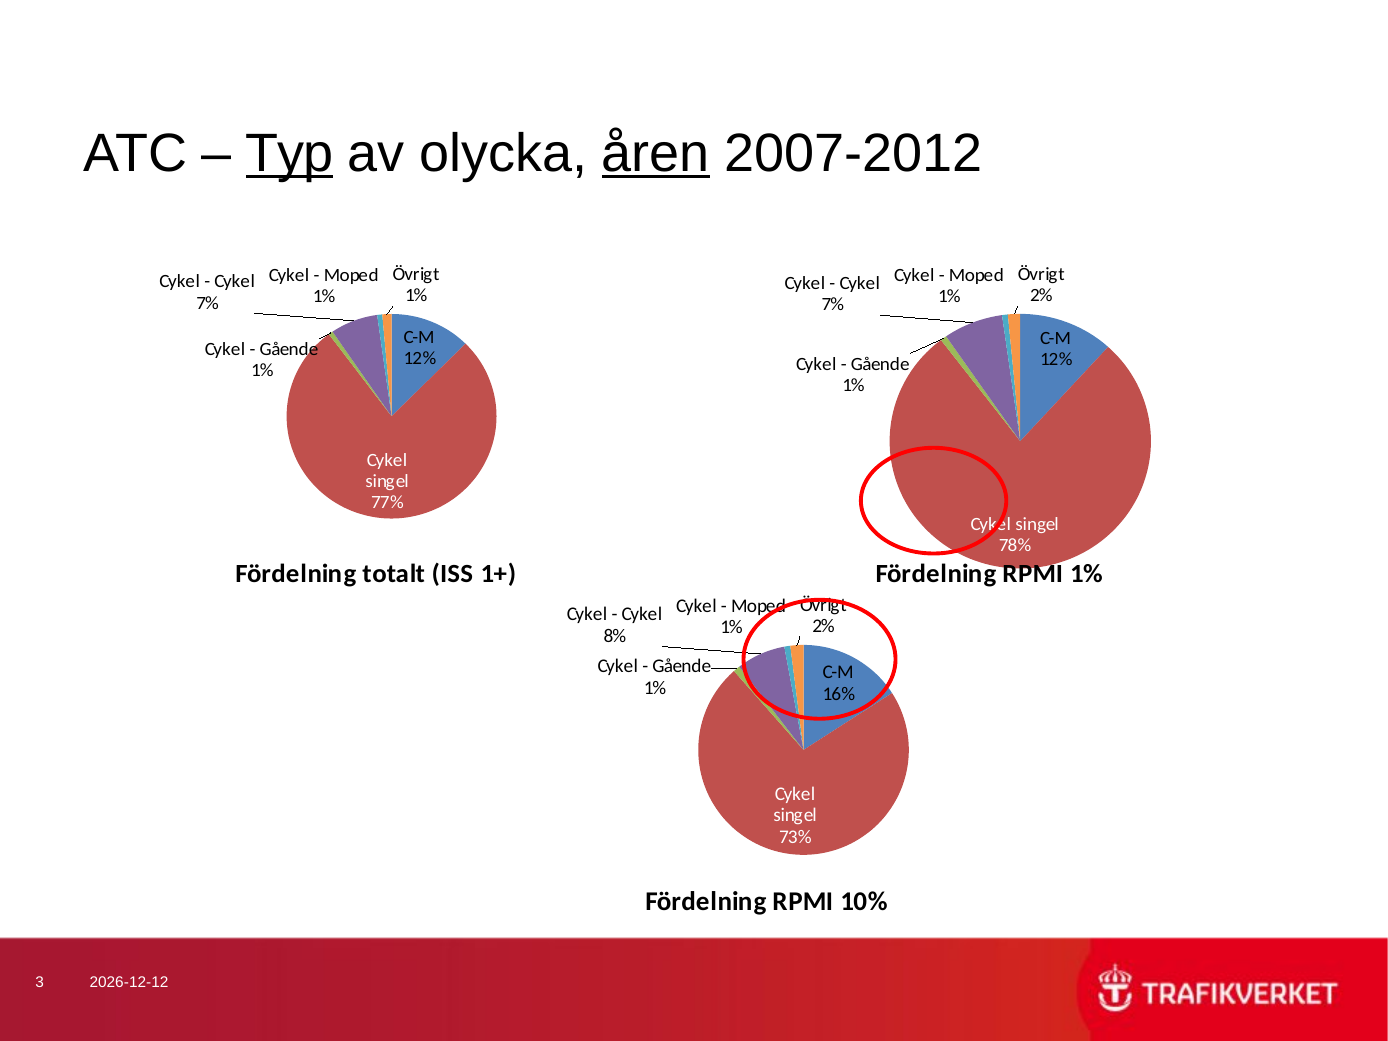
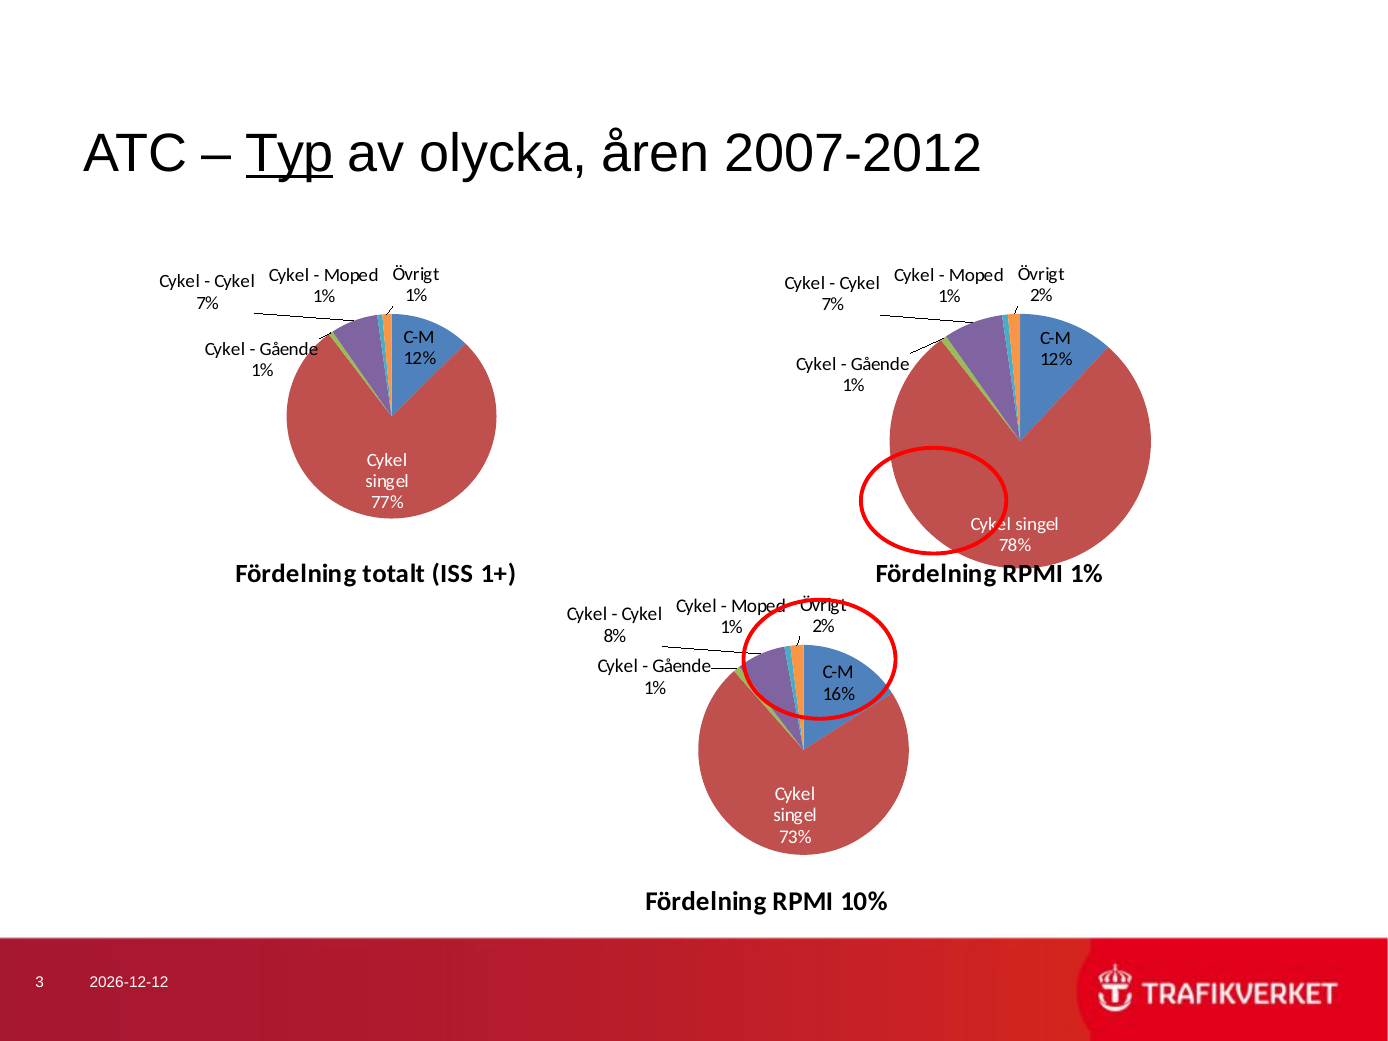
åren underline: present -> none (656, 153)
